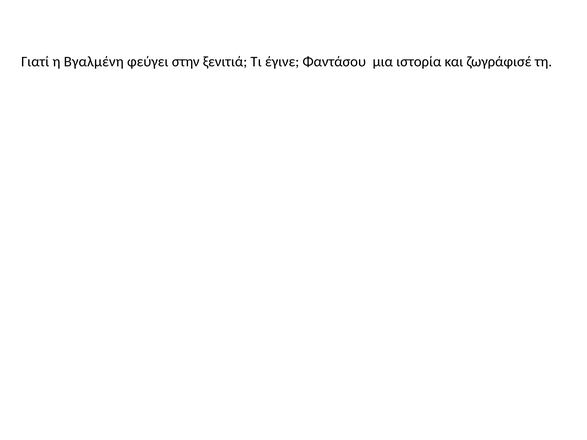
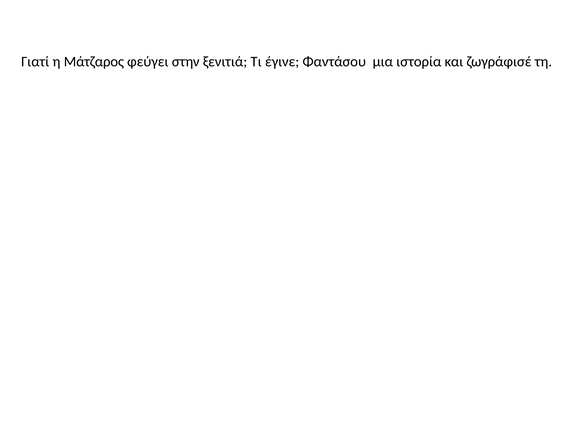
Βγαλμένη: Βγαλμένη -> Μάτζαρος (94, 62)
